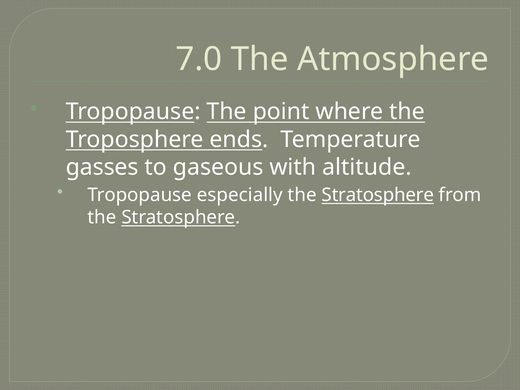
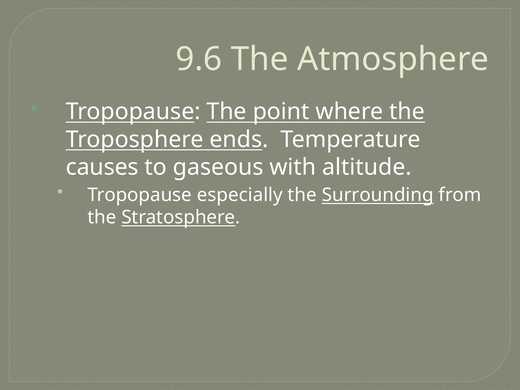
7.0: 7.0 -> 9.6 (199, 59)
gasses: gasses -> causes (102, 167)
Stratosphere: Stratosphere -> Surrounding (378, 195)
